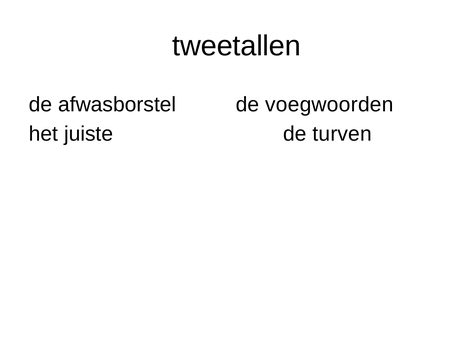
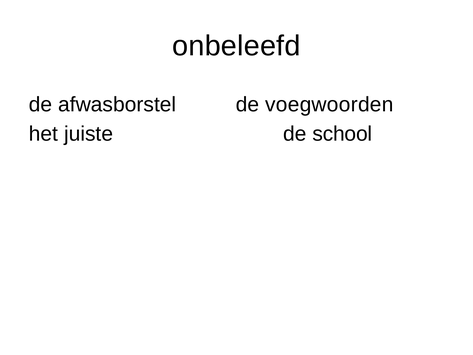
tweetallen: tweetallen -> onbeleefd (236, 46)
turven: turven -> school (342, 134)
